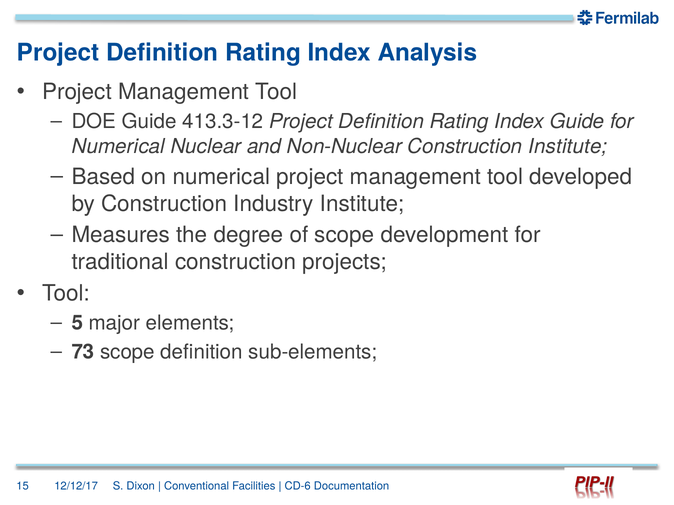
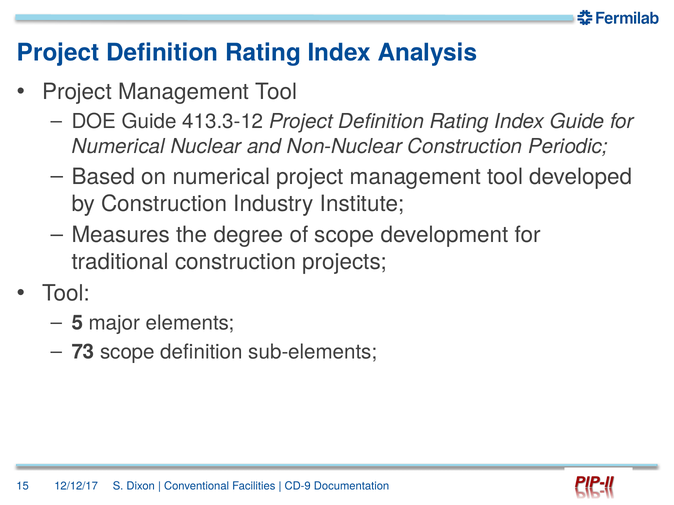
Construction Institute: Institute -> Periodic (568, 146)
CD-6: CD-6 -> CD-9 (298, 486)
